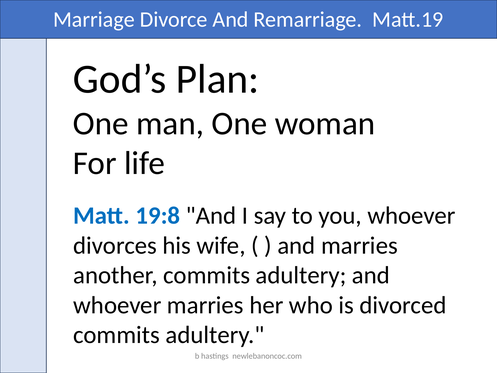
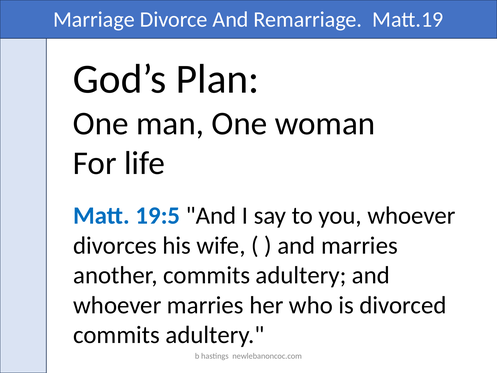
19:8: 19:8 -> 19:5 (158, 216)
